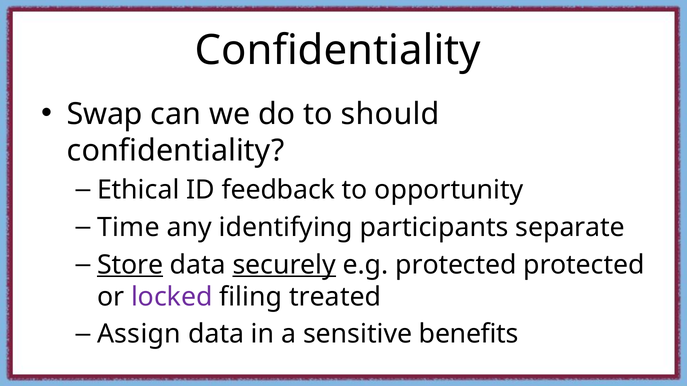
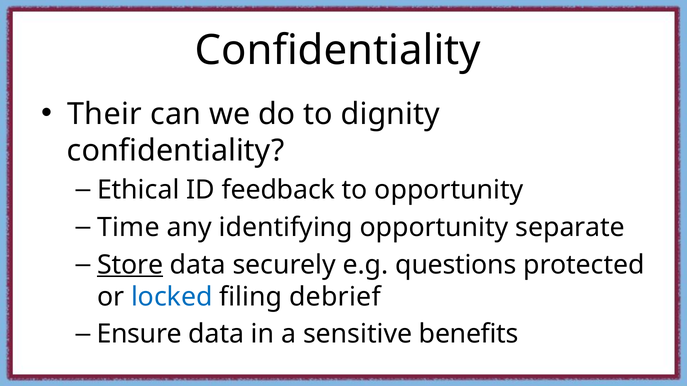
Swap: Swap -> Their (105, 114)
should: should -> dignity (390, 114)
identifying participants: participants -> opportunity (434, 228)
securely underline: present -> none (284, 265)
e.g protected: protected -> questions (456, 265)
locked colour: purple -> blue (172, 297)
treated: treated -> debrief (335, 297)
Assign: Assign -> Ensure (139, 335)
